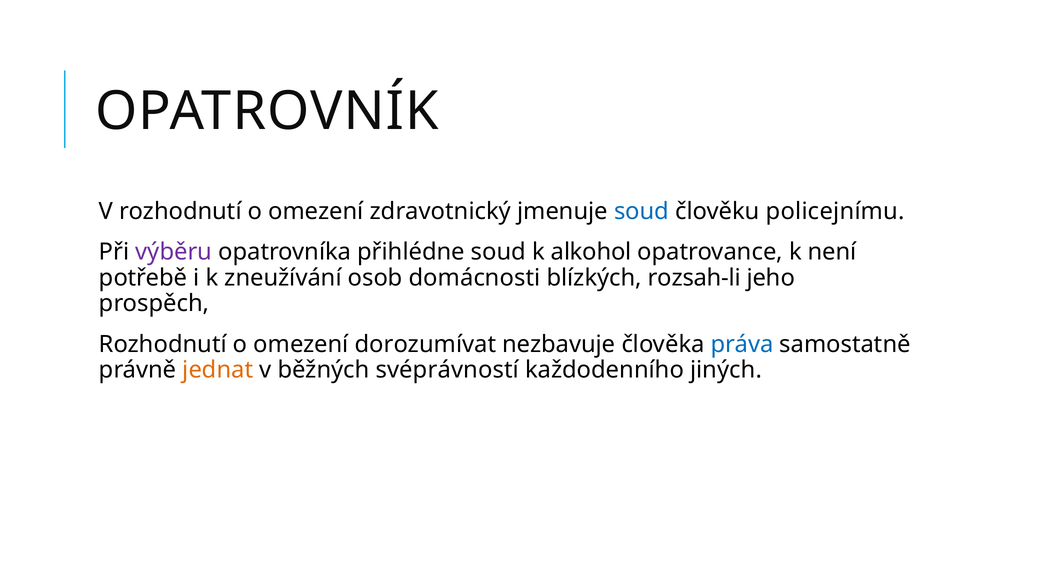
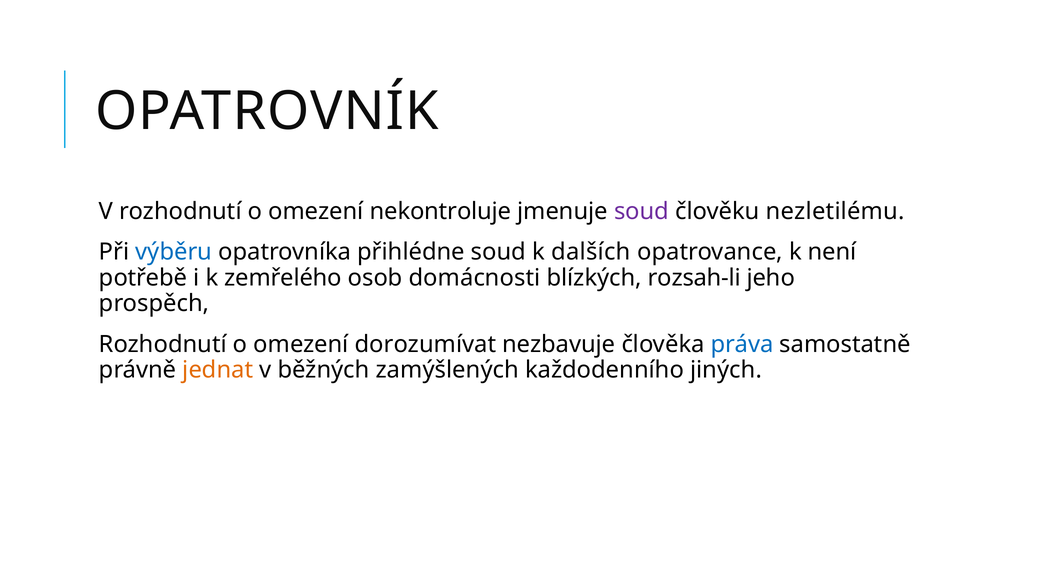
zdravotnický: zdravotnický -> nekontroluje (440, 211)
soud colour: blue -> purple (642, 211)
policejnímu: policejnímu -> nezletilému (835, 211)
výběru colour: purple -> blue (174, 252)
alkohol: alkohol -> dalších (591, 252)
zneužívání: zneužívání -> zemřelého (283, 278)
svéprávností: svéprávností -> zamýšlených (447, 370)
